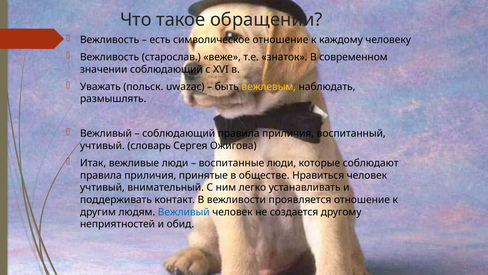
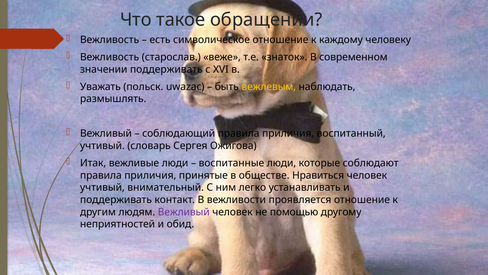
значении соблюдающий: соблюдающий -> поддерживать (166, 69)
Вежливый colour: blue -> purple (184, 212)
создается: создается -> помощью (294, 212)
